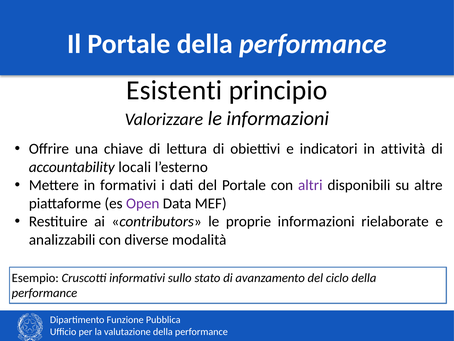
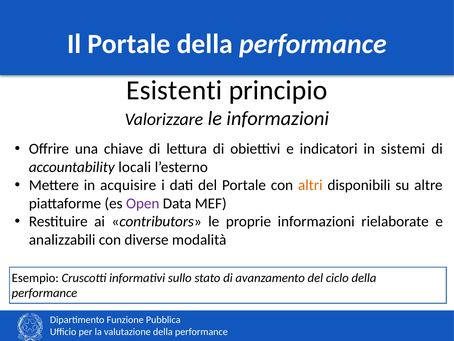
attività: attività -> sistemi (403, 149)
formativi: formativi -> acquisire (128, 185)
altri colour: purple -> orange (310, 185)
